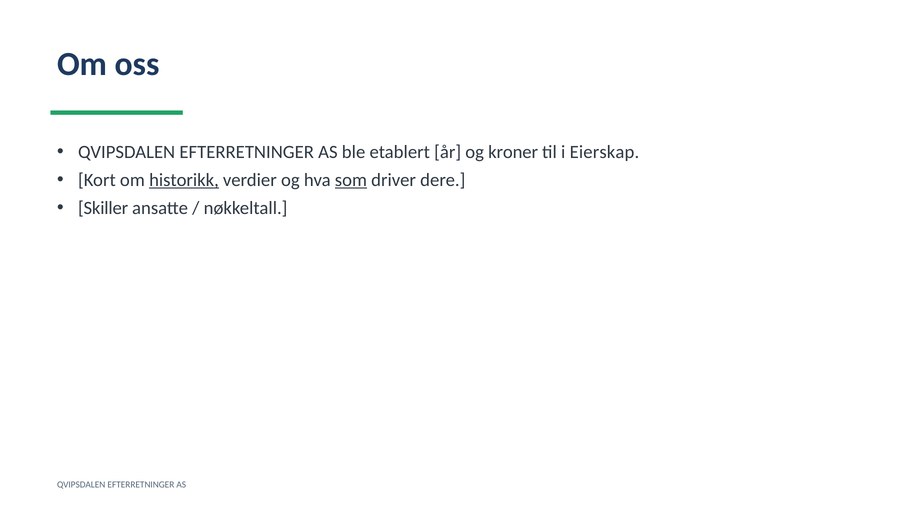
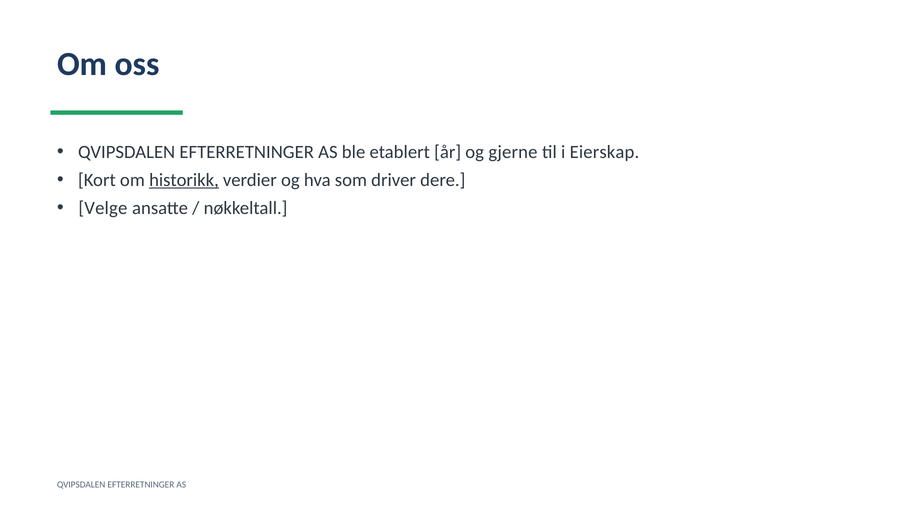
kroner: kroner -> gjerne (513, 152)
som underline: present -> none (351, 180)
Skiller: Skiller -> Velge (103, 208)
